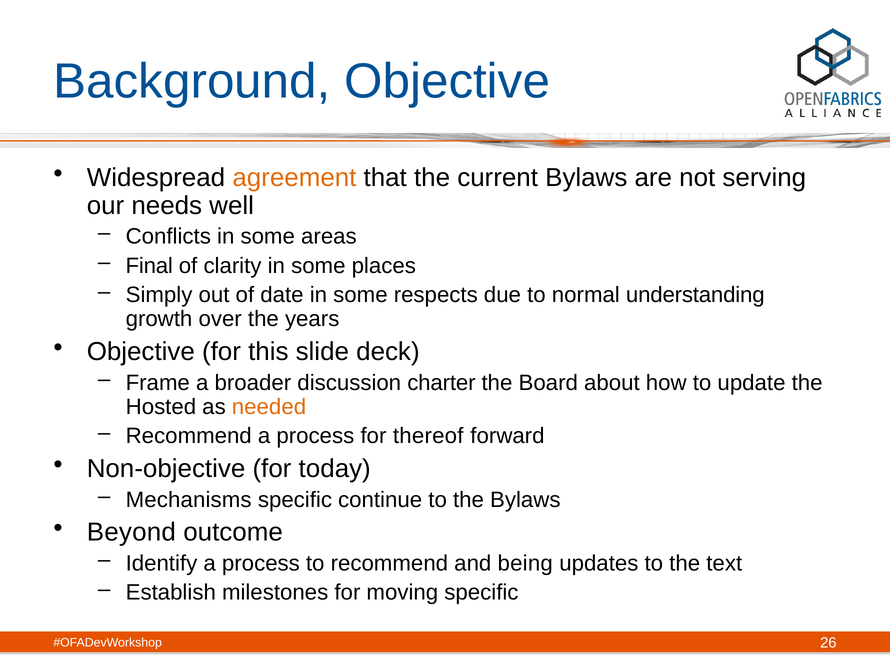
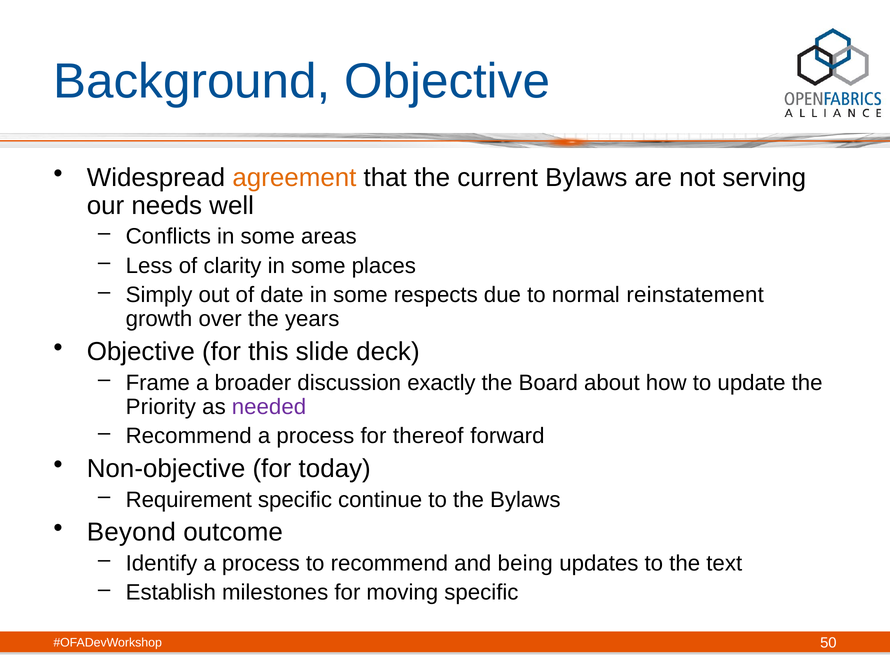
Final: Final -> Less (149, 266)
understanding: understanding -> reinstatement (695, 295)
charter: charter -> exactly (441, 383)
Hosted: Hosted -> Priority (161, 407)
needed colour: orange -> purple (269, 407)
Mechanisms: Mechanisms -> Requirement (189, 500)
26: 26 -> 50 (828, 643)
